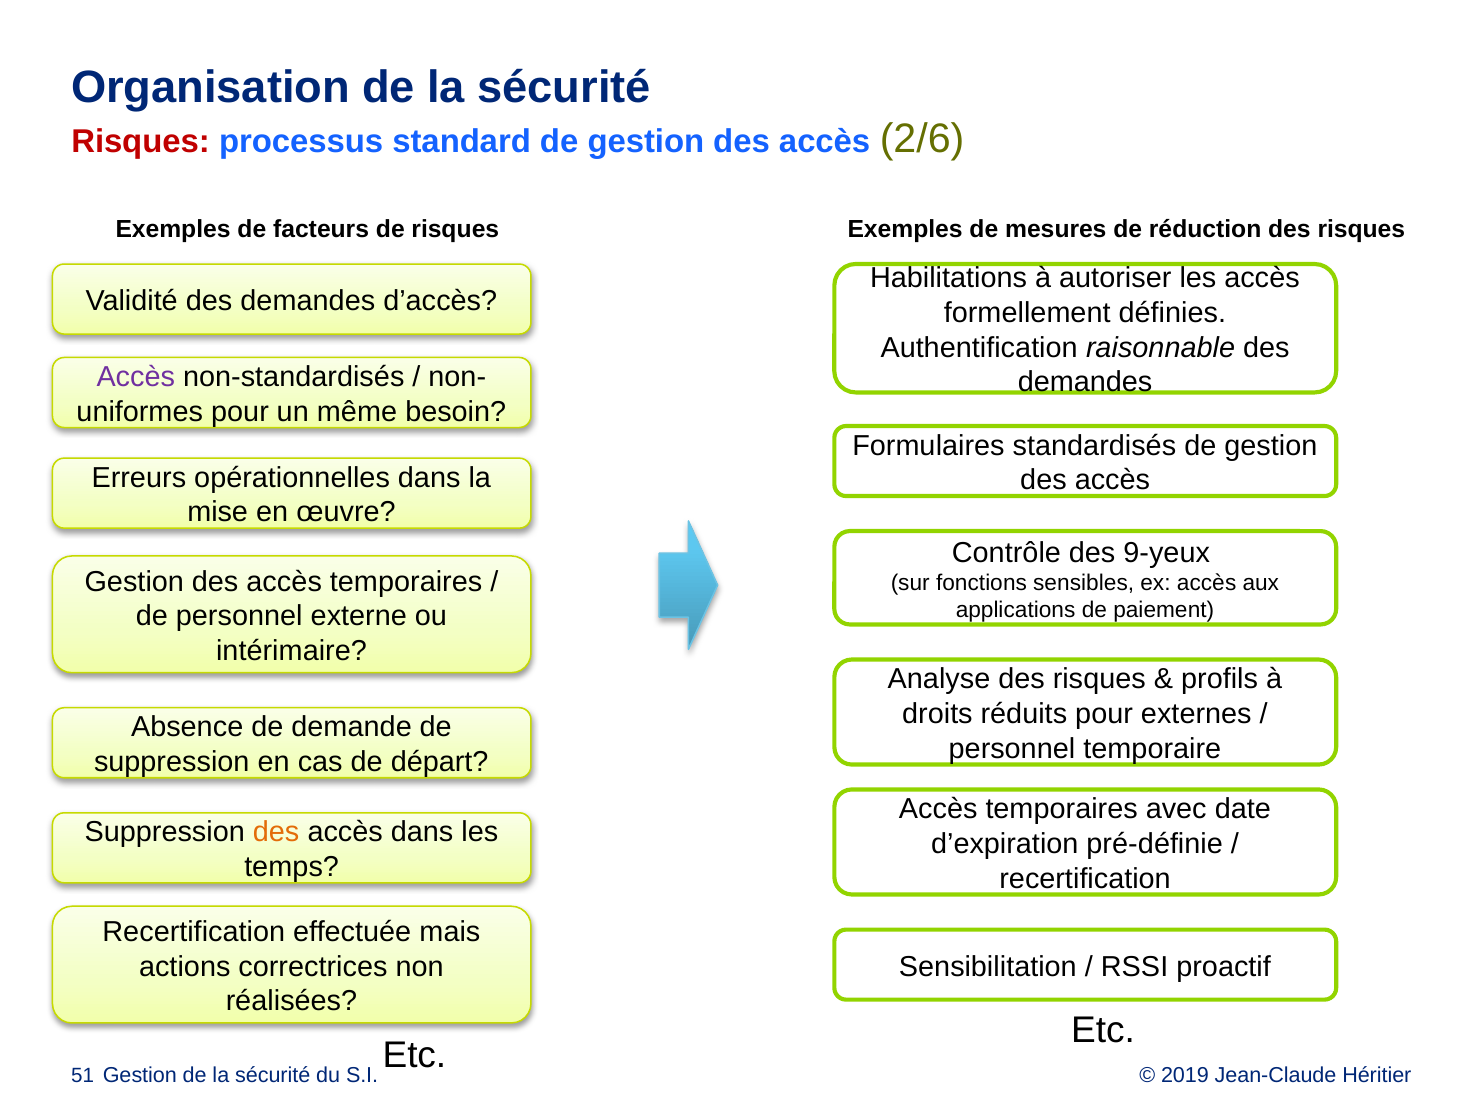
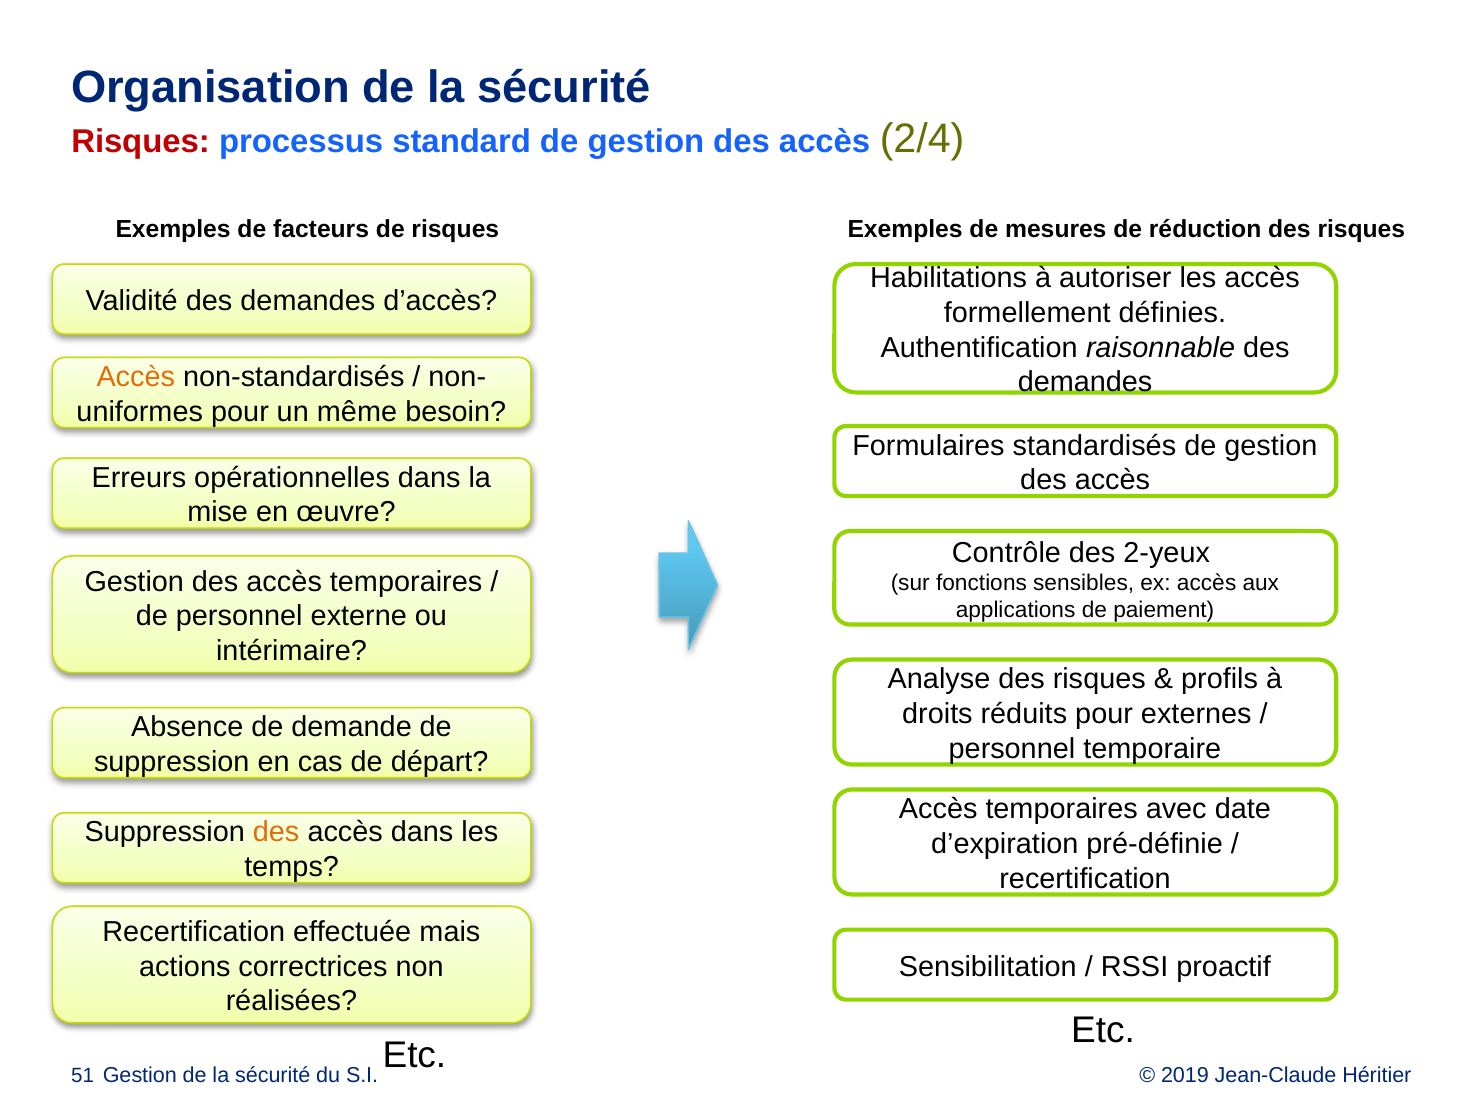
2/6: 2/6 -> 2/4 (922, 139)
Accès colour: purple -> orange (136, 377)
9-yeux: 9-yeux -> 2-yeux (1167, 552)
